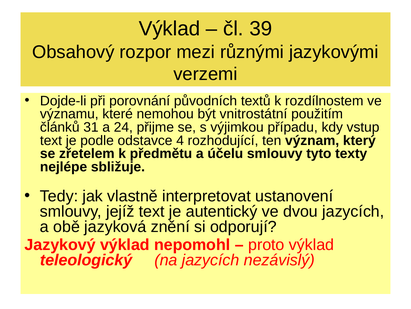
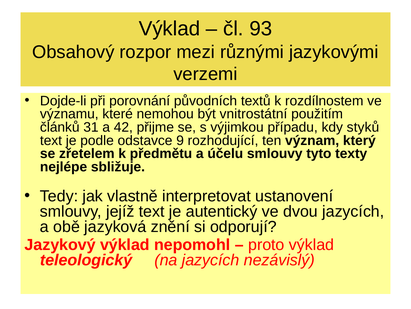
39: 39 -> 93 (261, 29)
24: 24 -> 42 (123, 127)
vstup: vstup -> styků (363, 127)
4: 4 -> 9 (180, 140)
